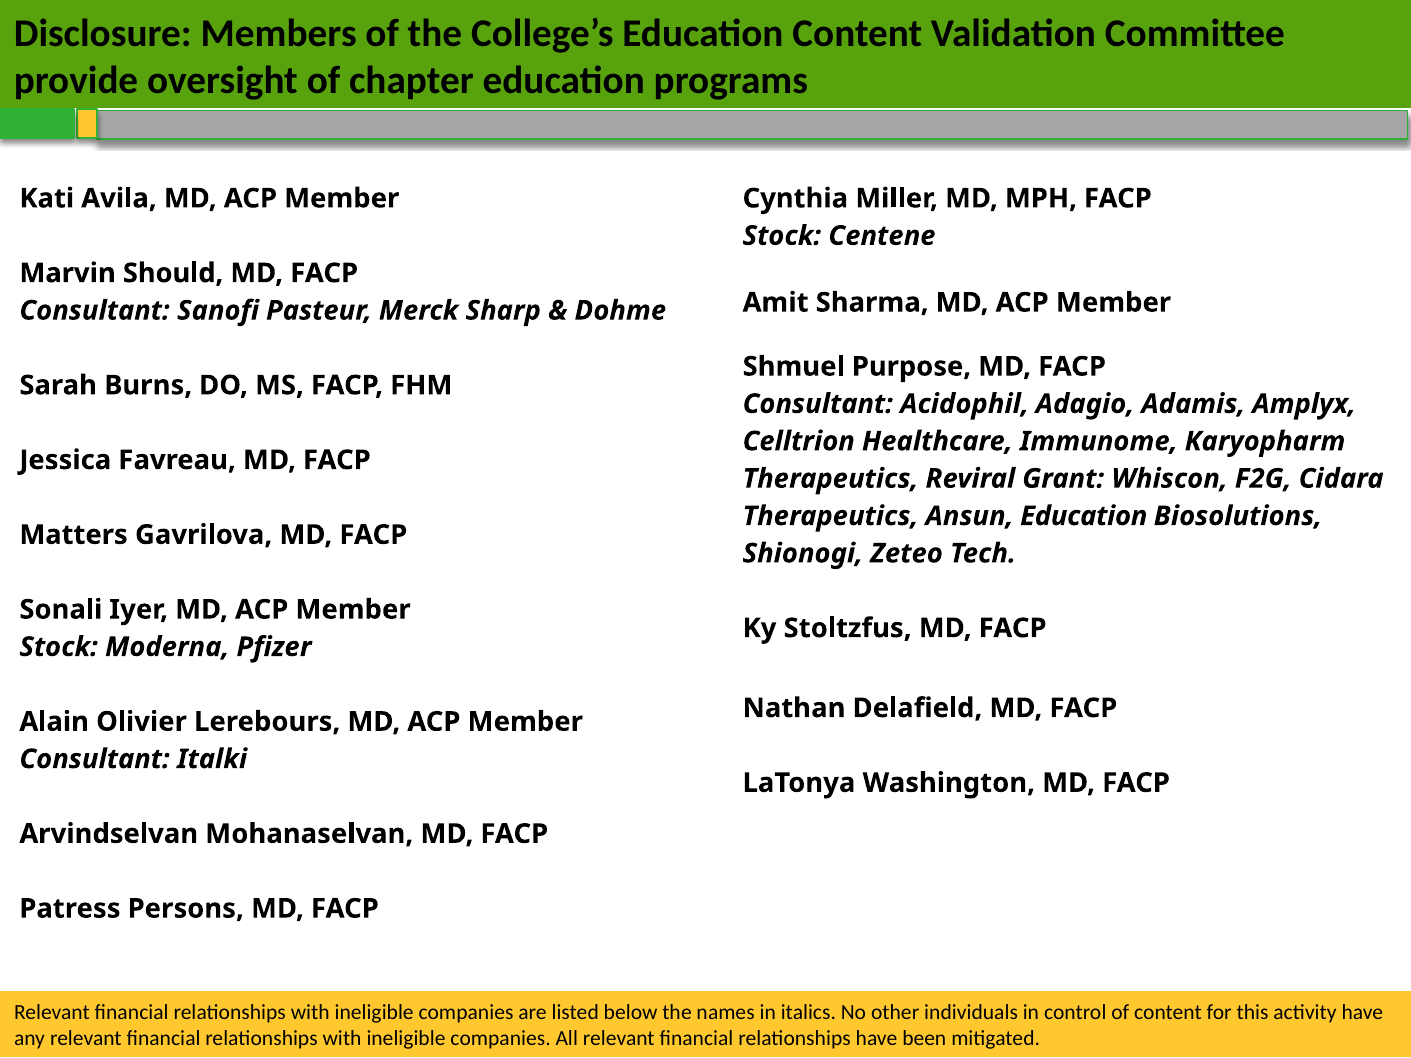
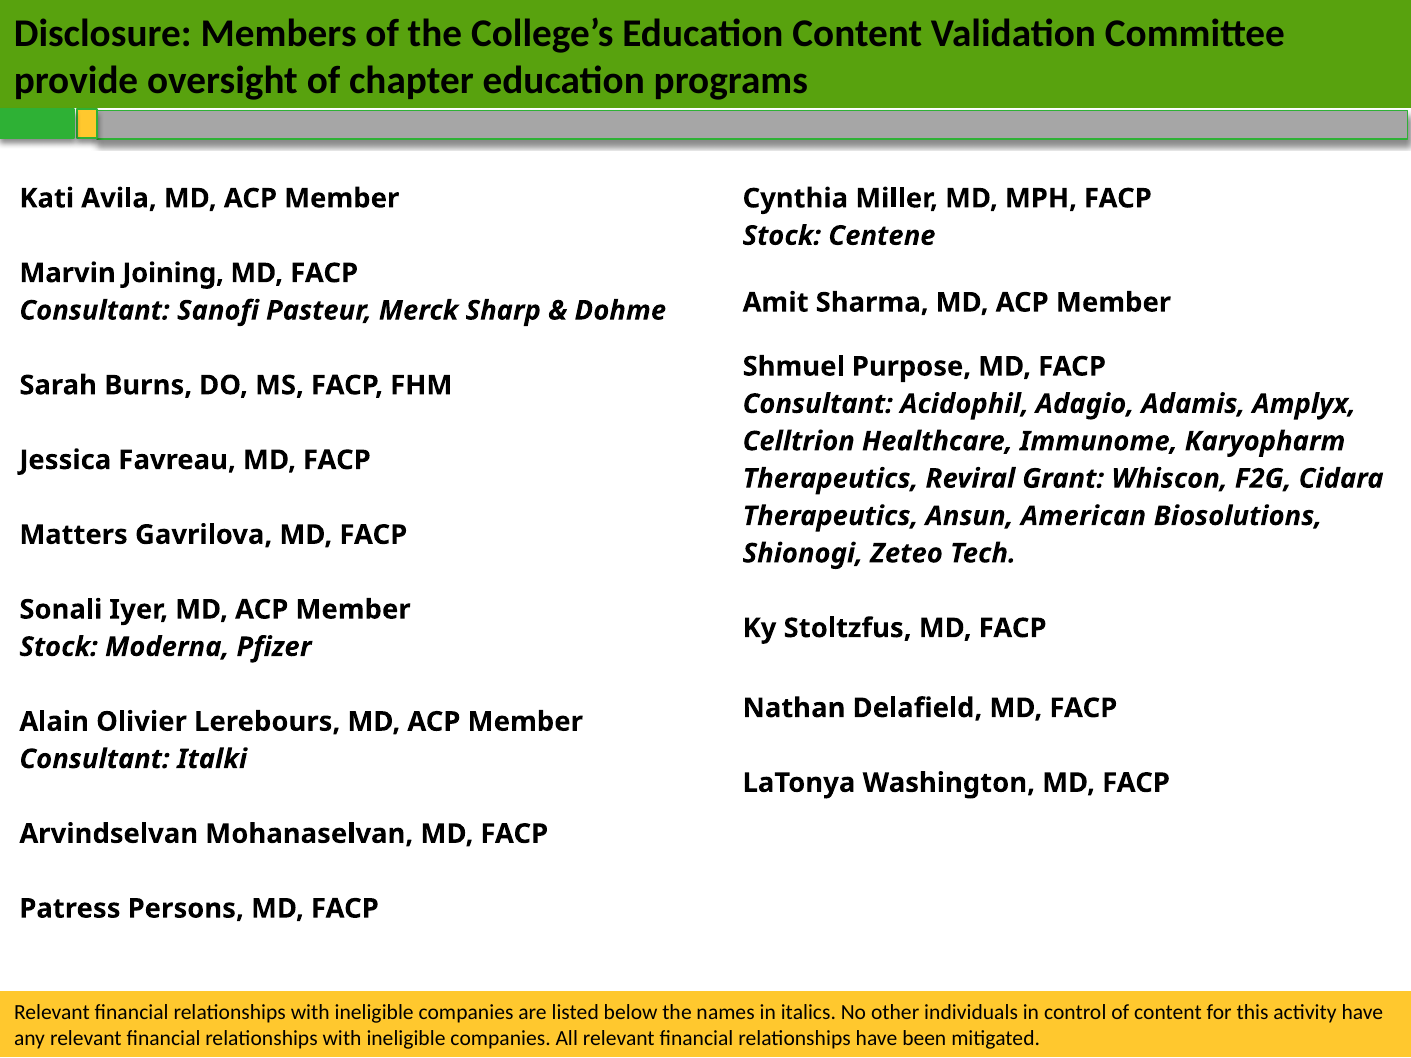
Should: Should -> Joining (173, 273)
Ansun Education: Education -> American (1083, 516)
